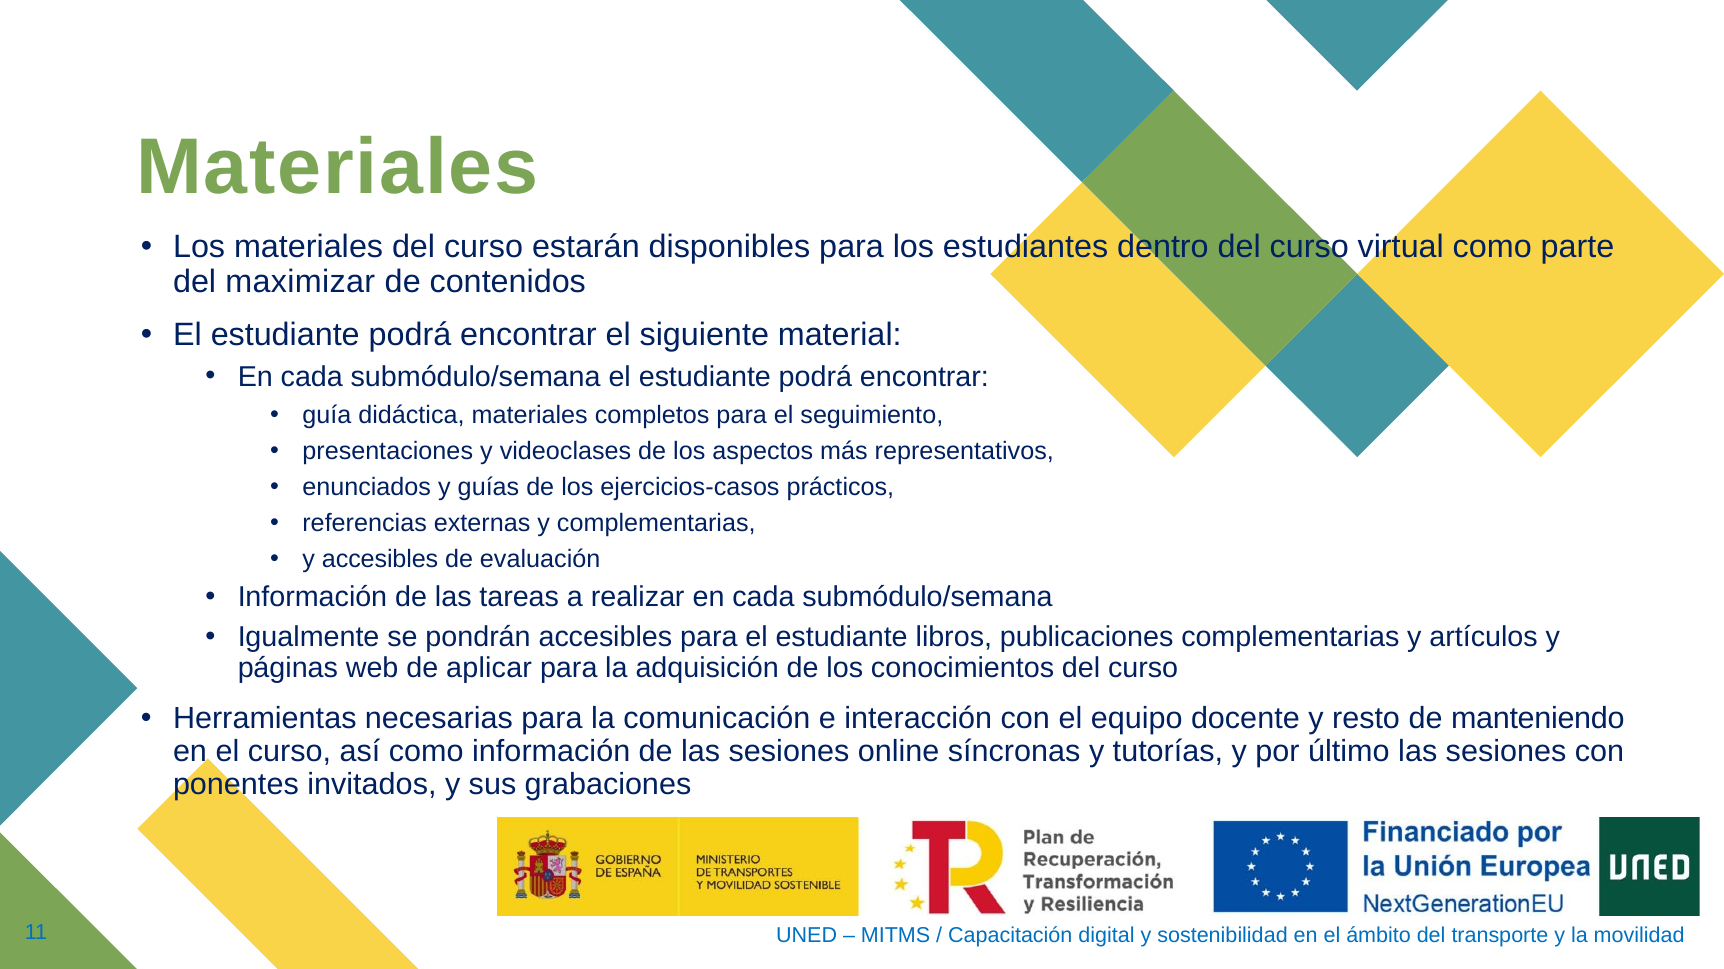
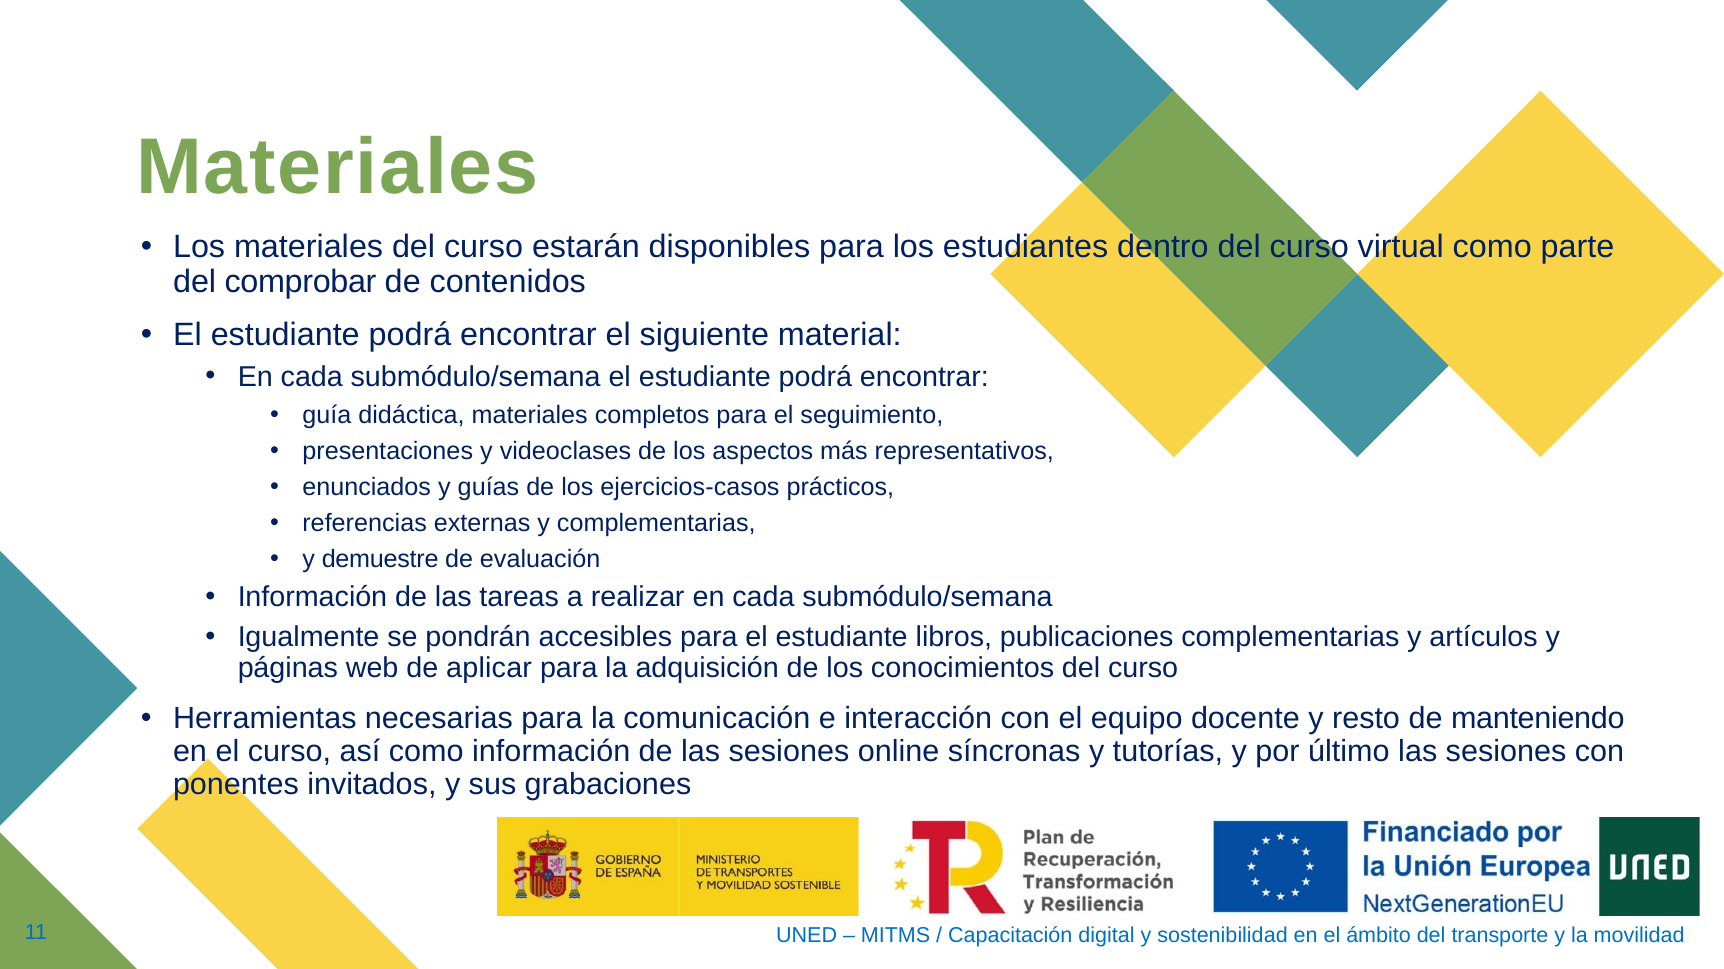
maximizar: maximizar -> comprobar (301, 282)
y accesibles: accesibles -> demuestre (380, 560)
